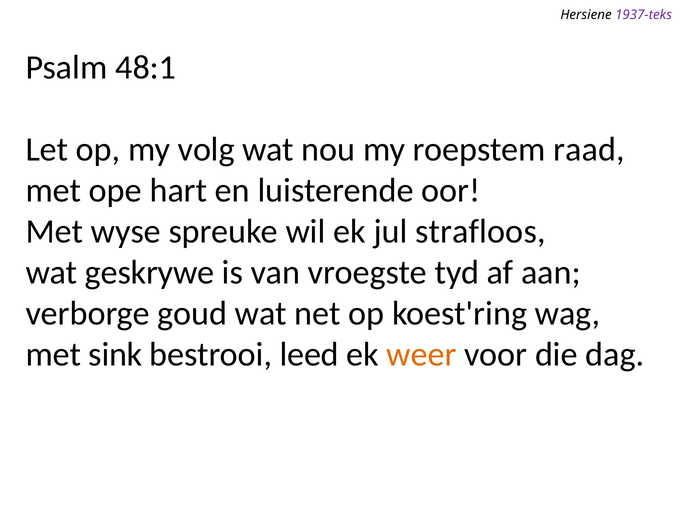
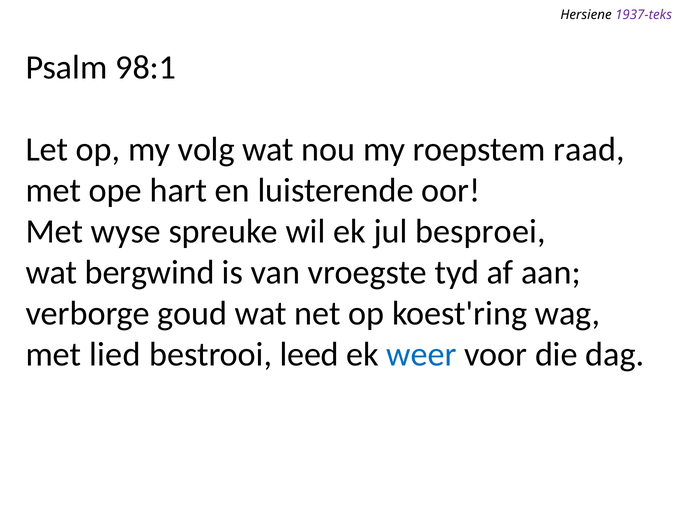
48:1: 48:1 -> 98:1 (146, 67)
strafloos: strafloos -> besproei (480, 231)
geskrywe: geskrywe -> bergwind (150, 272)
sink: sink -> lied (115, 355)
weer colour: orange -> blue (421, 355)
